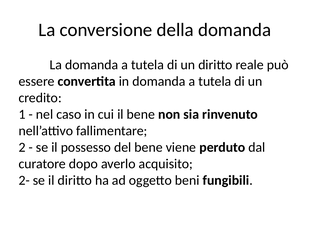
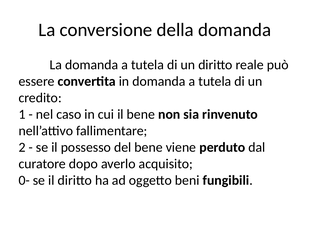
2-: 2- -> 0- (24, 181)
